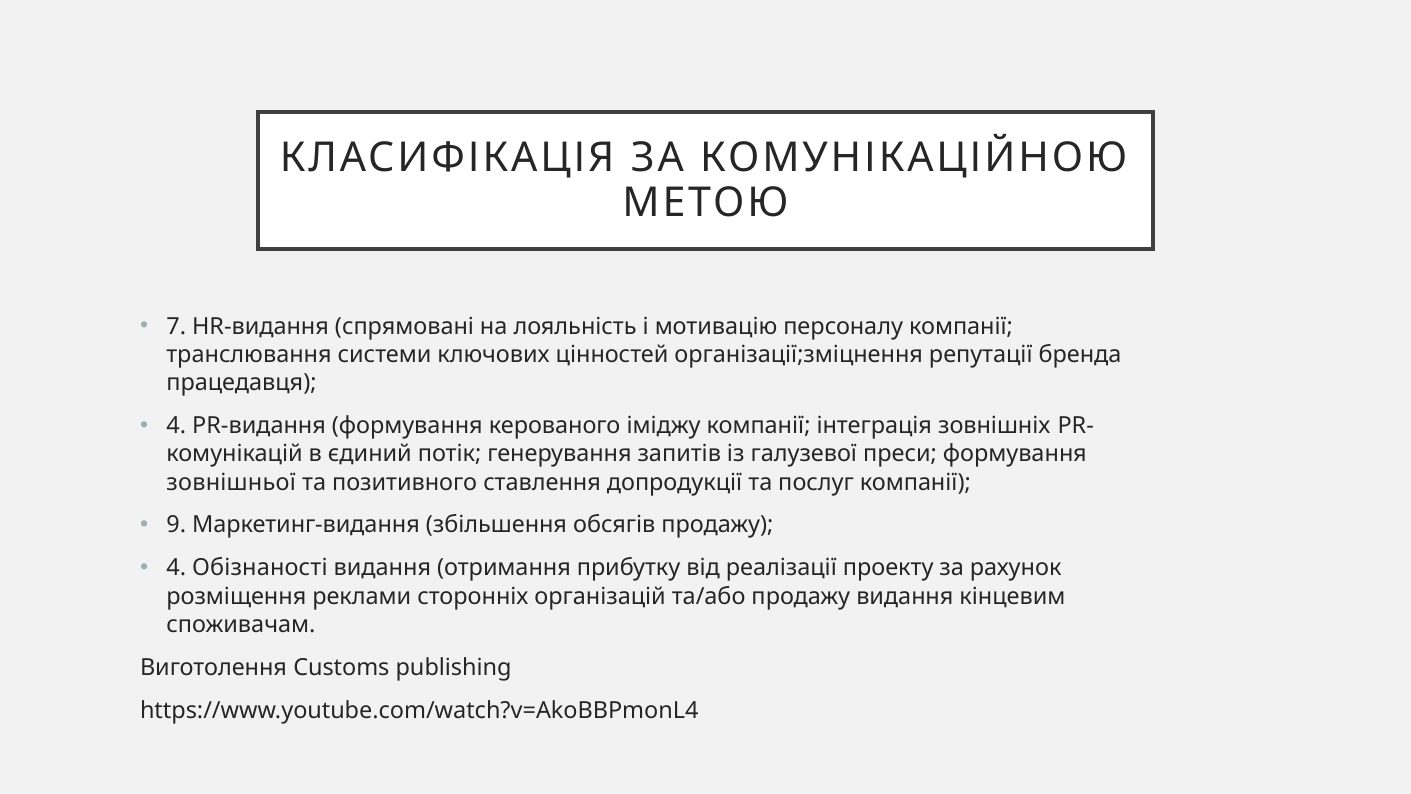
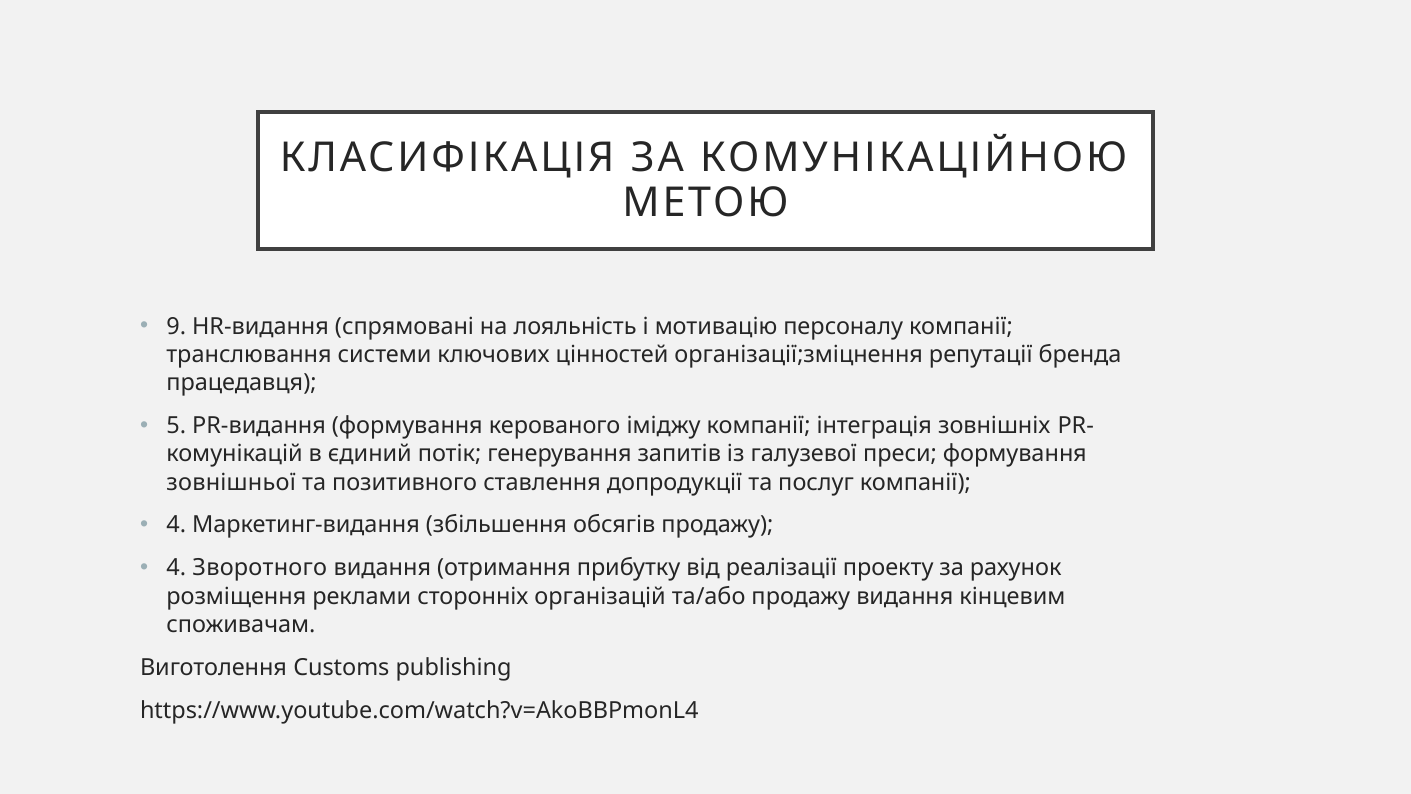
7: 7 -> 9 (176, 326)
4: 4 -> 5 (176, 426)
9: 9 -> 4 (176, 525)
Обізнаності: Обізнаності -> Зворотного (260, 568)
